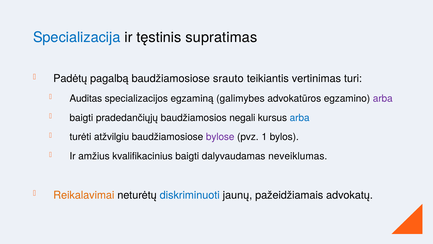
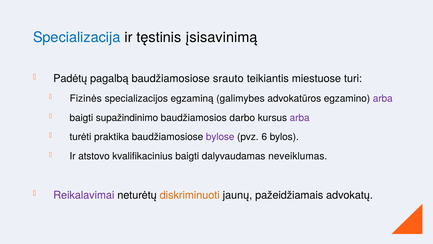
supratimas: supratimas -> įsisavinimą (221, 37)
vertinimas: vertinimas -> miestuose (316, 78)
Auditas: Auditas -> Fizinės (86, 98)
pradedančiųjų: pradedančiųjų -> supažindinimo (127, 118)
negali: negali -> darbo (242, 118)
arba colour: blue -> purple (300, 118)
atžvilgiu: atžvilgiu -> praktika (112, 137)
1: 1 -> 6 (264, 137)
amžius: amžius -> atstovo (94, 156)
Reikalavimai colour: orange -> purple (84, 195)
diskriminuoti colour: blue -> orange (190, 195)
